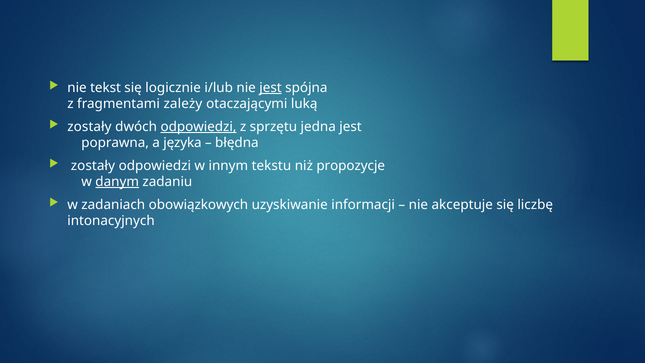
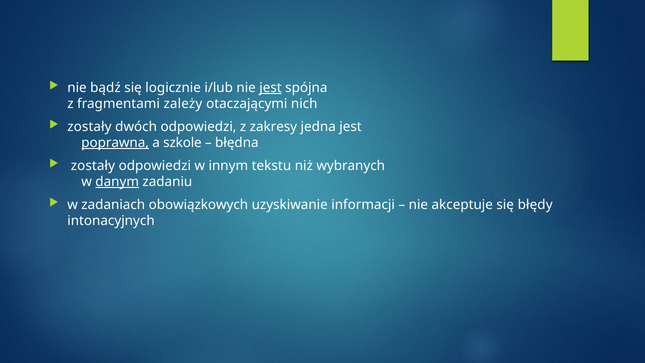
tekst: tekst -> bądź (105, 88)
luką: luką -> nich (304, 104)
odpowiedzi underline: present -> none (198, 127)
sprzętu: sprzętu -> zakresy (273, 127)
poprawna underline: none -> present (115, 143)
języka: języka -> szkole (182, 143)
propozycje: propozycje -> wybranych (351, 166)
liczbę: liczbę -> błędy (535, 205)
